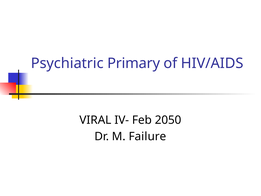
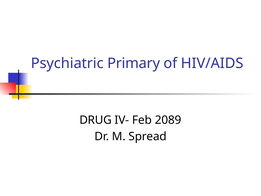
VIRAL: VIRAL -> DRUG (96, 120)
2050: 2050 -> 2089 (168, 120)
Failure: Failure -> Spread (148, 136)
